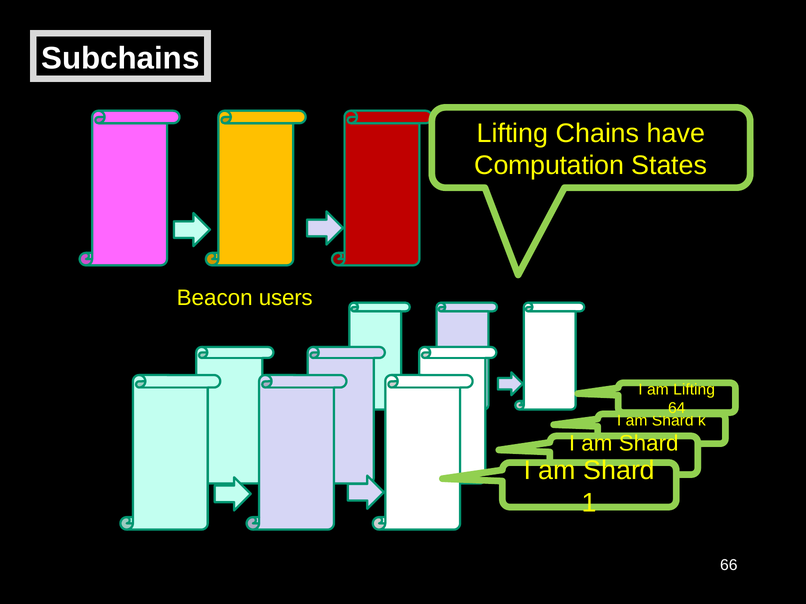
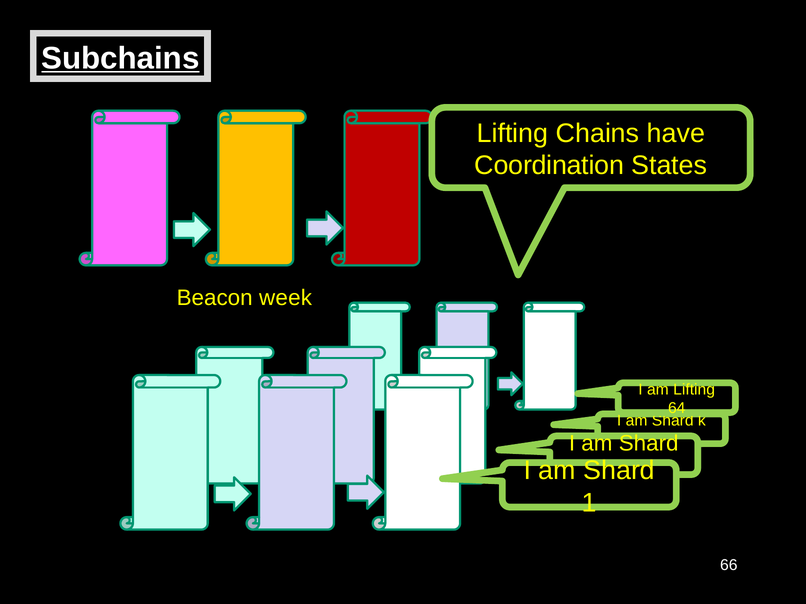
Subchains underline: none -> present (120, 58)
Computation: Computation -> Coordination (549, 166)
users: users -> week (286, 298)
